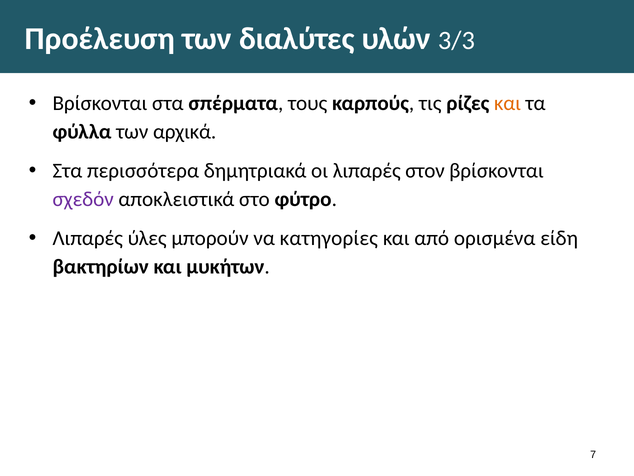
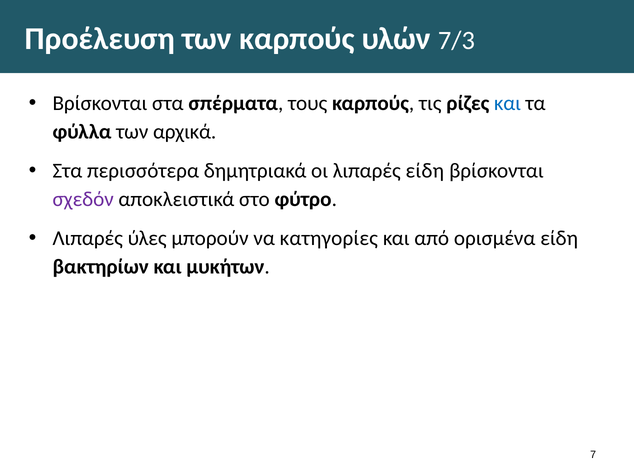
των διαλύτες: διαλύτες -> καρπούς (297, 39)
3/3: 3/3 -> 7/3 (456, 40)
και colour: orange -> blue (507, 103)
λιπαρές στον: στον -> είδη (425, 171)
